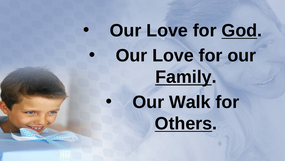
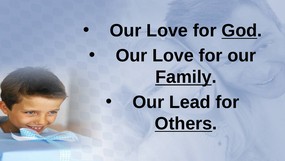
Walk: Walk -> Lead (190, 102)
